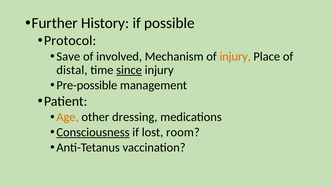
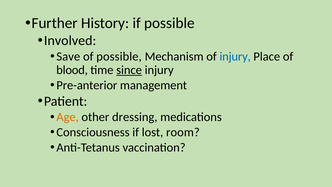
Protocol: Protocol -> Involved (70, 41)
of involved: involved -> possible (119, 57)
injury colour: orange -> blue (235, 57)
distal: distal -> blood (72, 70)
Pre-possible: Pre-possible -> Pre-anterior (87, 85)
Consciousness underline: present -> none (93, 132)
